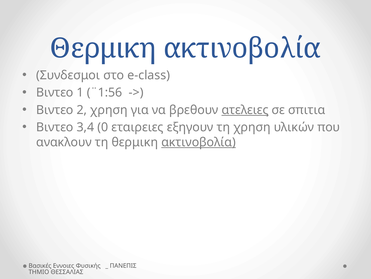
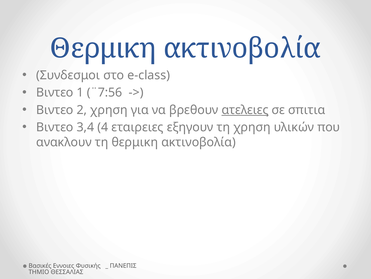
¨1:56: ¨1:56 -> ¨7:56 (105, 92)
0: 0 -> 4 (103, 127)
ακτινοβολία underline: present -> none (199, 142)
